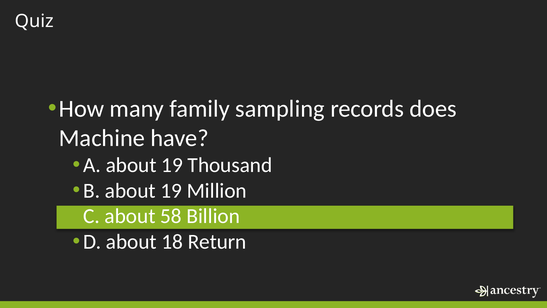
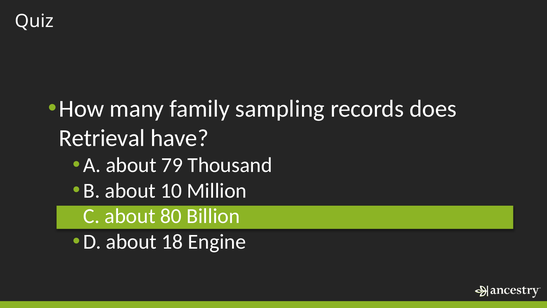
Machine: Machine -> Retrieval (102, 138)
A about 19: 19 -> 79 (172, 165)
B about 19: 19 -> 10 (171, 191)
58: 58 -> 80 (171, 216)
Return: Return -> Engine (217, 242)
